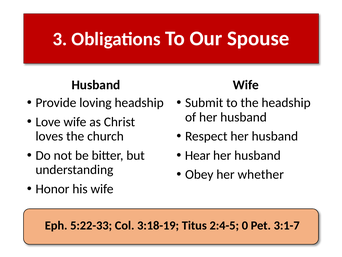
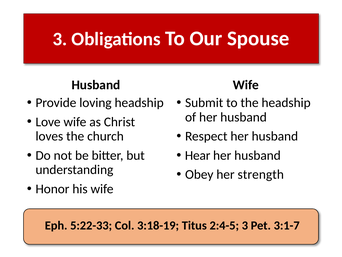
whether: whether -> strength (261, 174)
2:4-5 0: 0 -> 3 (245, 225)
